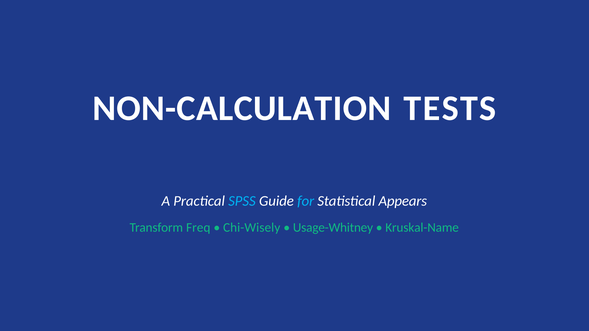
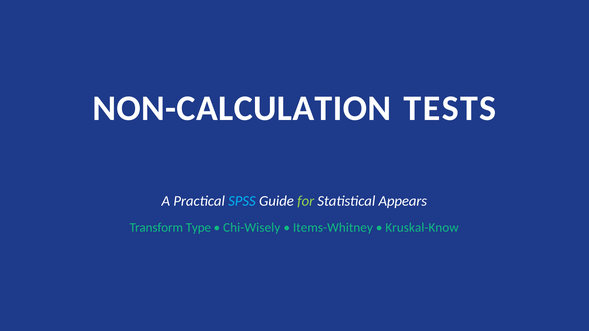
for colour: light blue -> light green (306, 201)
Freq: Freq -> Type (198, 228)
Usage-Whitney: Usage-Whitney -> Items-Whitney (333, 228)
Kruskal-Name: Kruskal-Name -> Kruskal-Know (422, 228)
